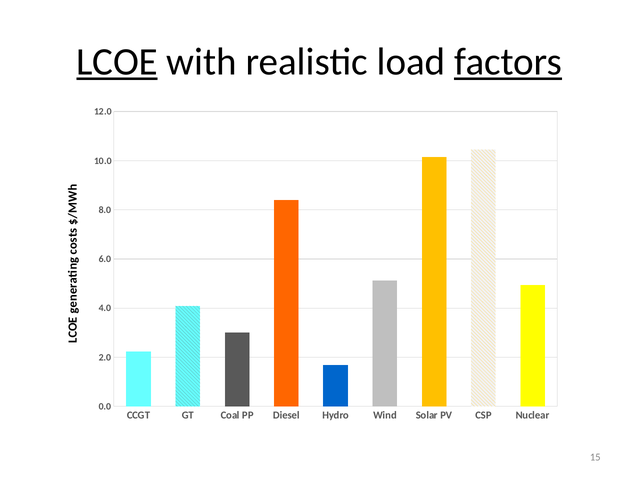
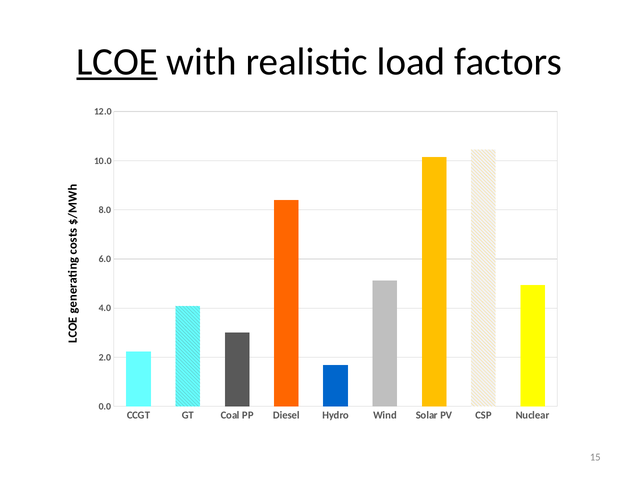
factors underline: present -> none (508, 62)
